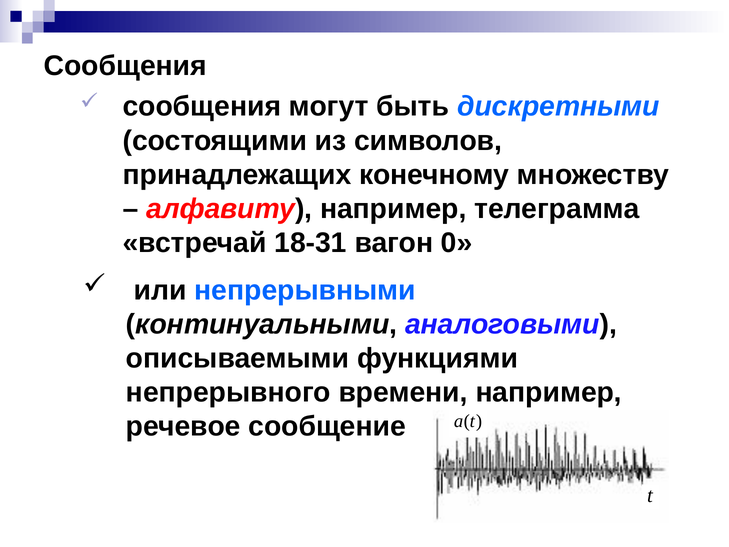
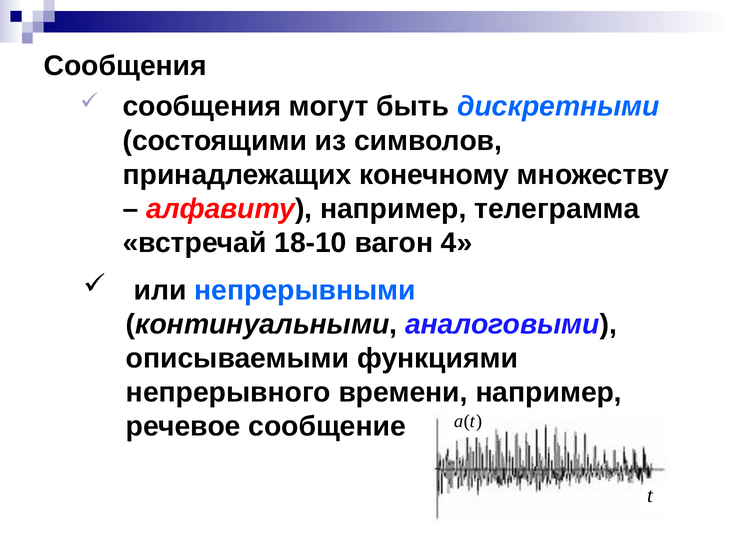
18-31: 18-31 -> 18-10 (311, 243)
0: 0 -> 4 (457, 243)
